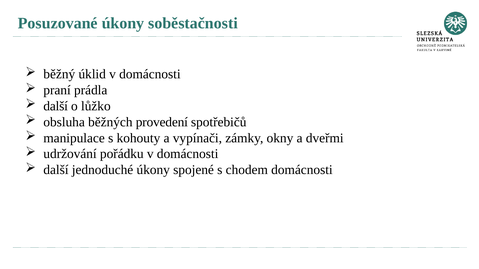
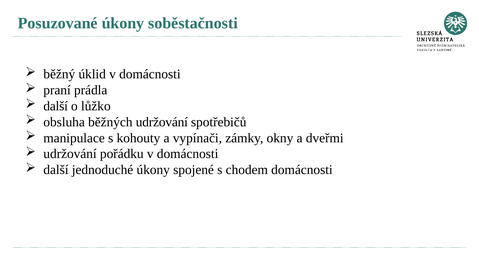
běžných provedení: provedení -> udržování (162, 122)
